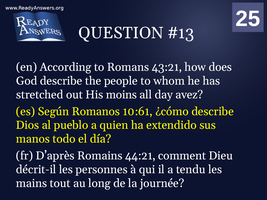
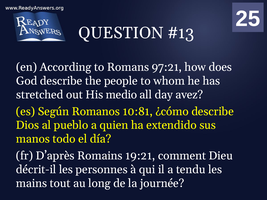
43:21: 43:21 -> 97:21 (167, 67)
moins: moins -> medio (121, 95)
10:61: 10:61 -> 10:81 (138, 112)
44:21: 44:21 -> 19:21 (140, 156)
